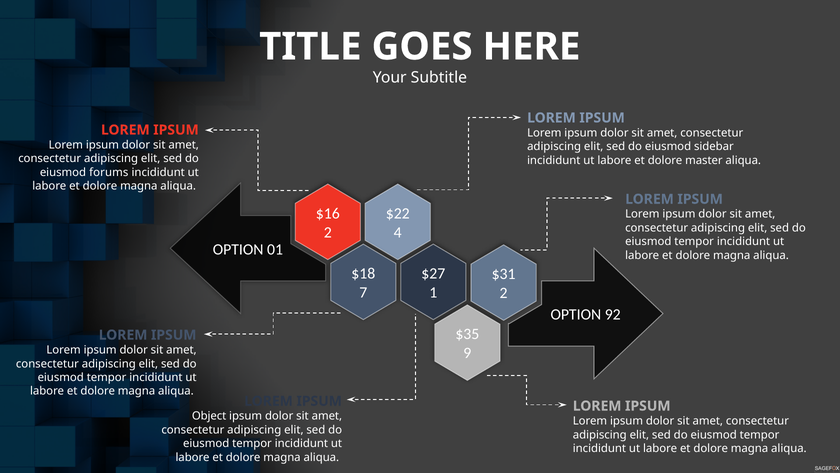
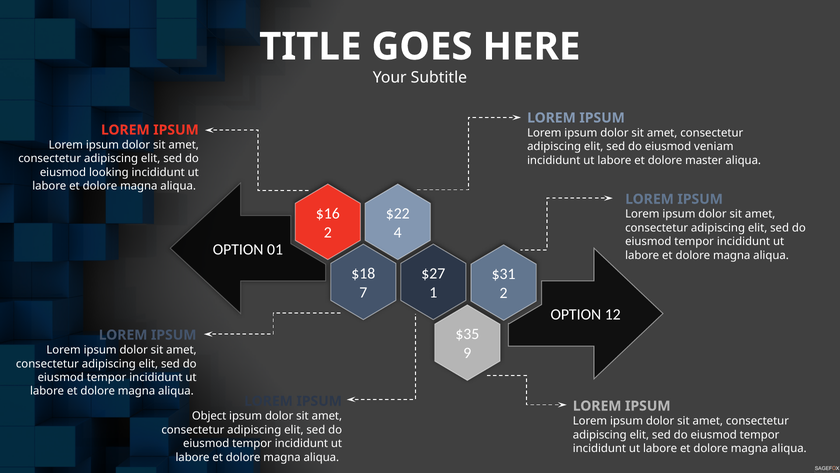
sidebar: sidebar -> veniam (714, 146)
forums: forums -> looking (109, 172)
92: 92 -> 12 (613, 314)
